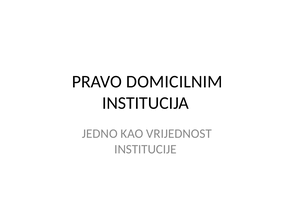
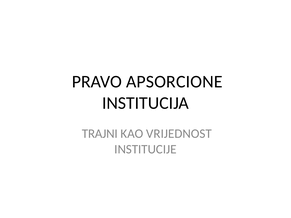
DOMICILNIM: DOMICILNIM -> APSORCIONE (174, 82)
JEDNO: JEDNO -> TRAJNI (100, 134)
